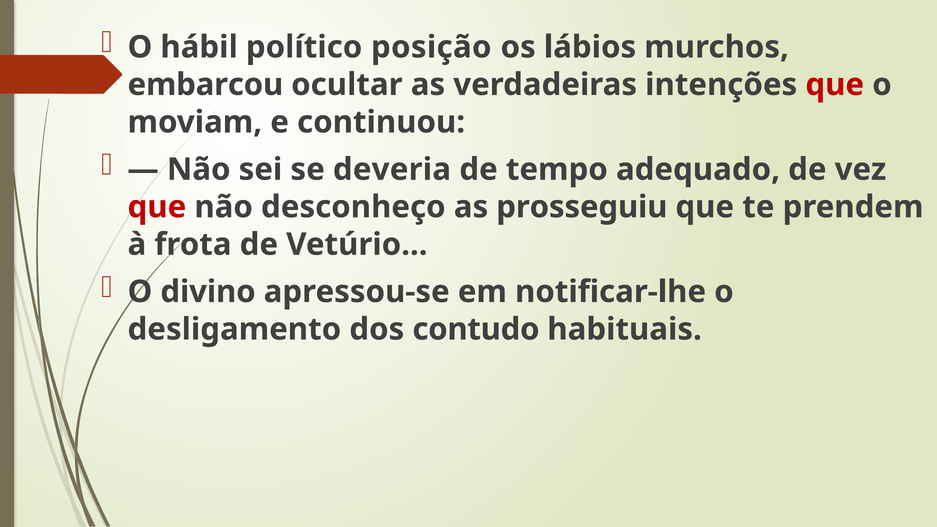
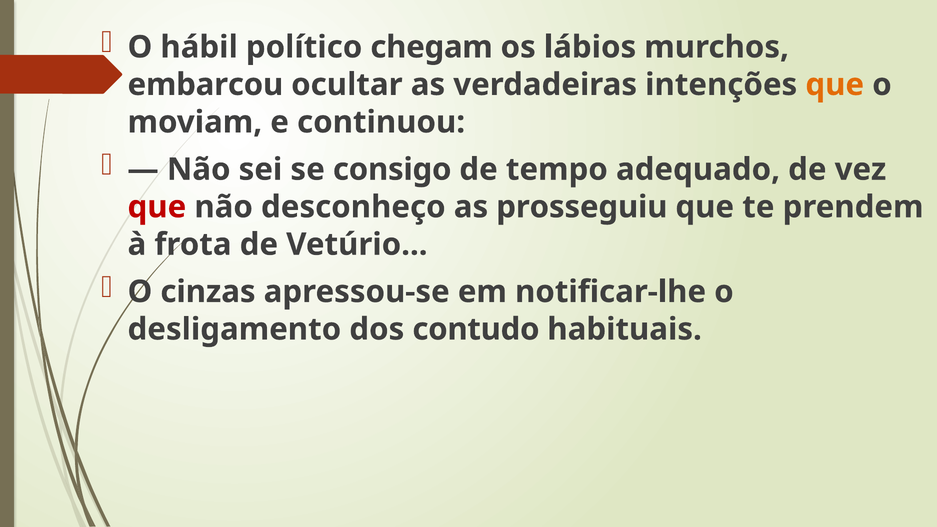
posição: posição -> chegam (432, 47)
que colour: red -> orange (835, 85)
deveria: deveria -> consigo (392, 169)
divino: divino -> cinzas (208, 292)
